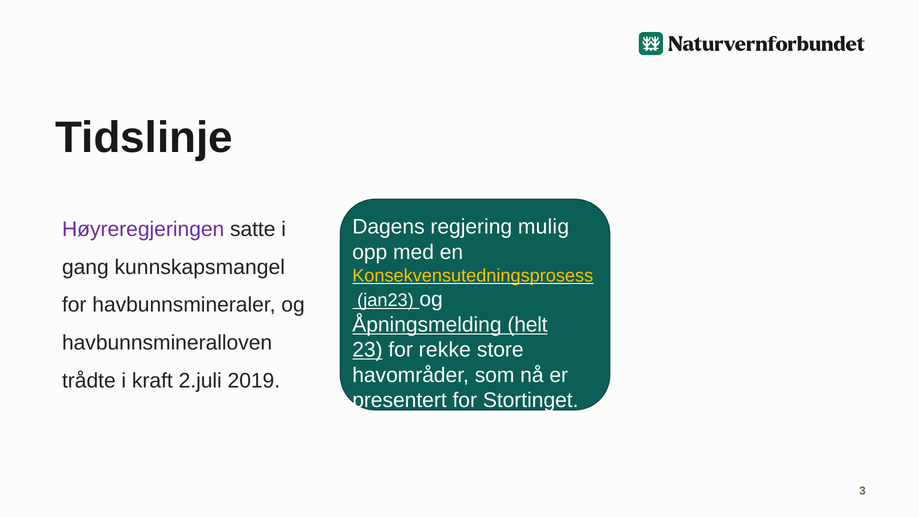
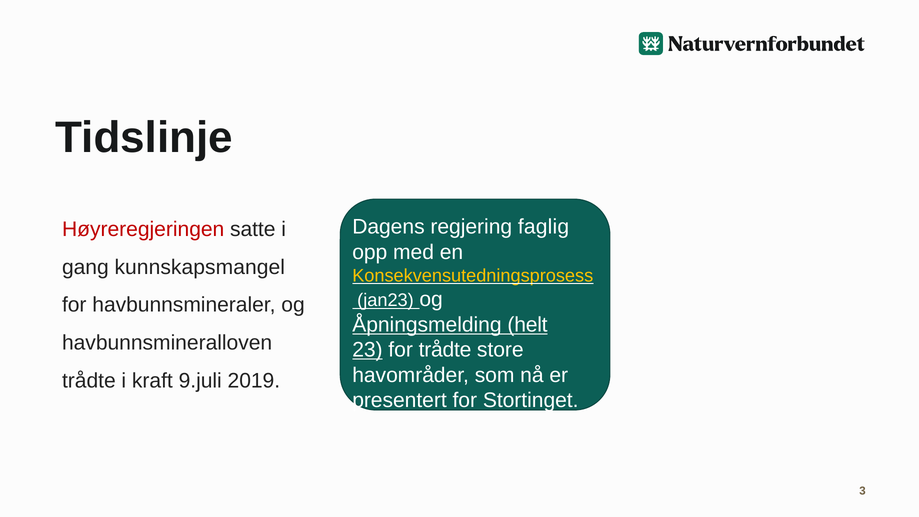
mulig: mulig -> faglig (544, 227)
Høyreregjeringen colour: purple -> red (143, 229)
for rekke: rekke -> trådte (445, 350)
2.juli: 2.juli -> 9.juli (200, 381)
